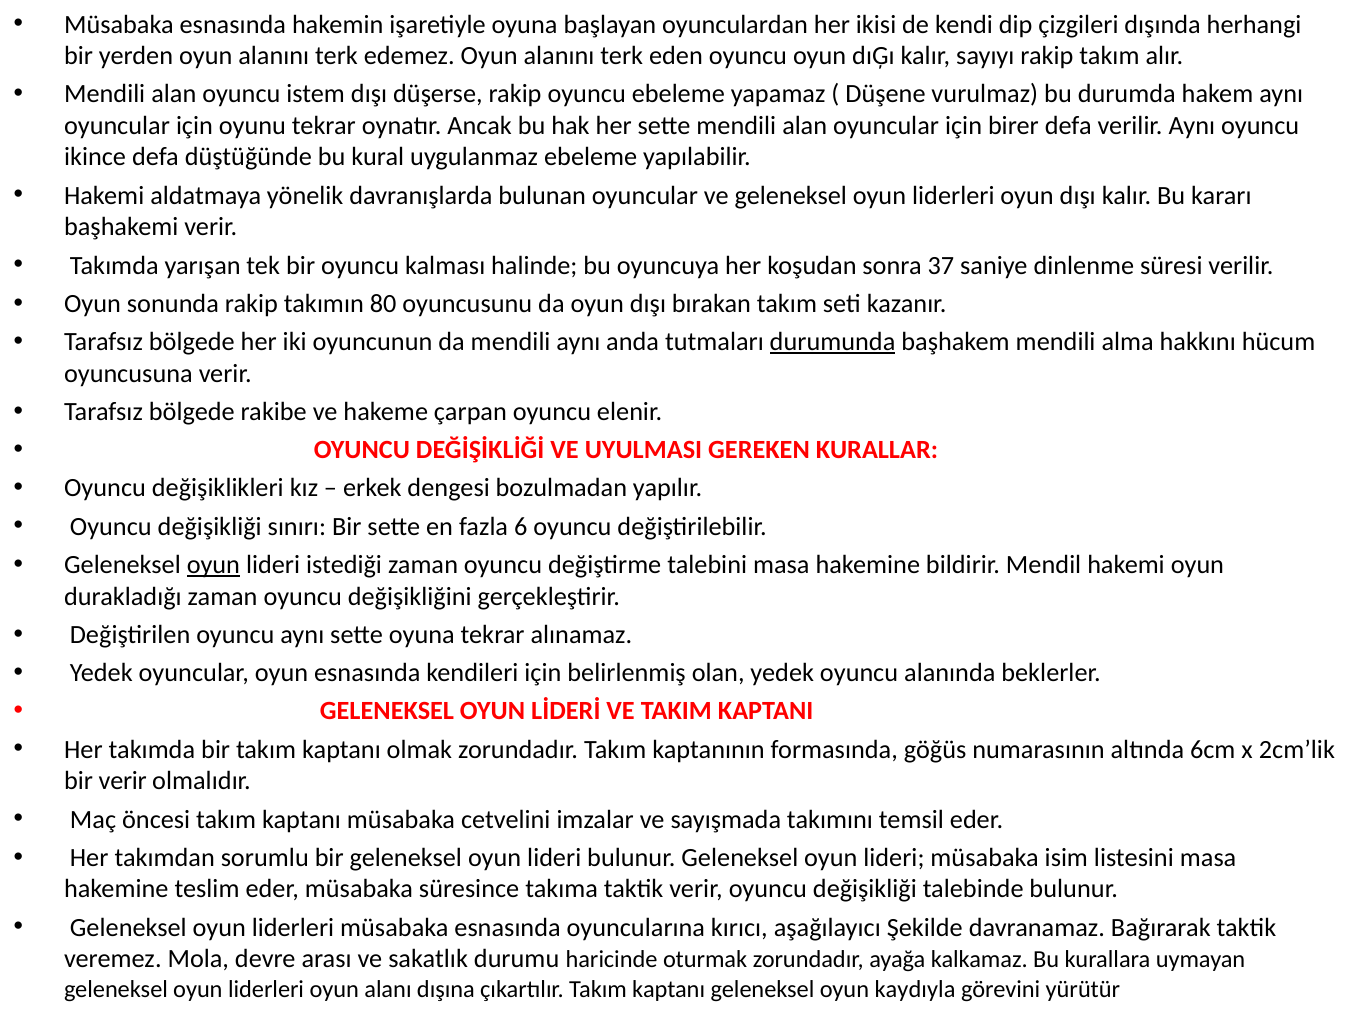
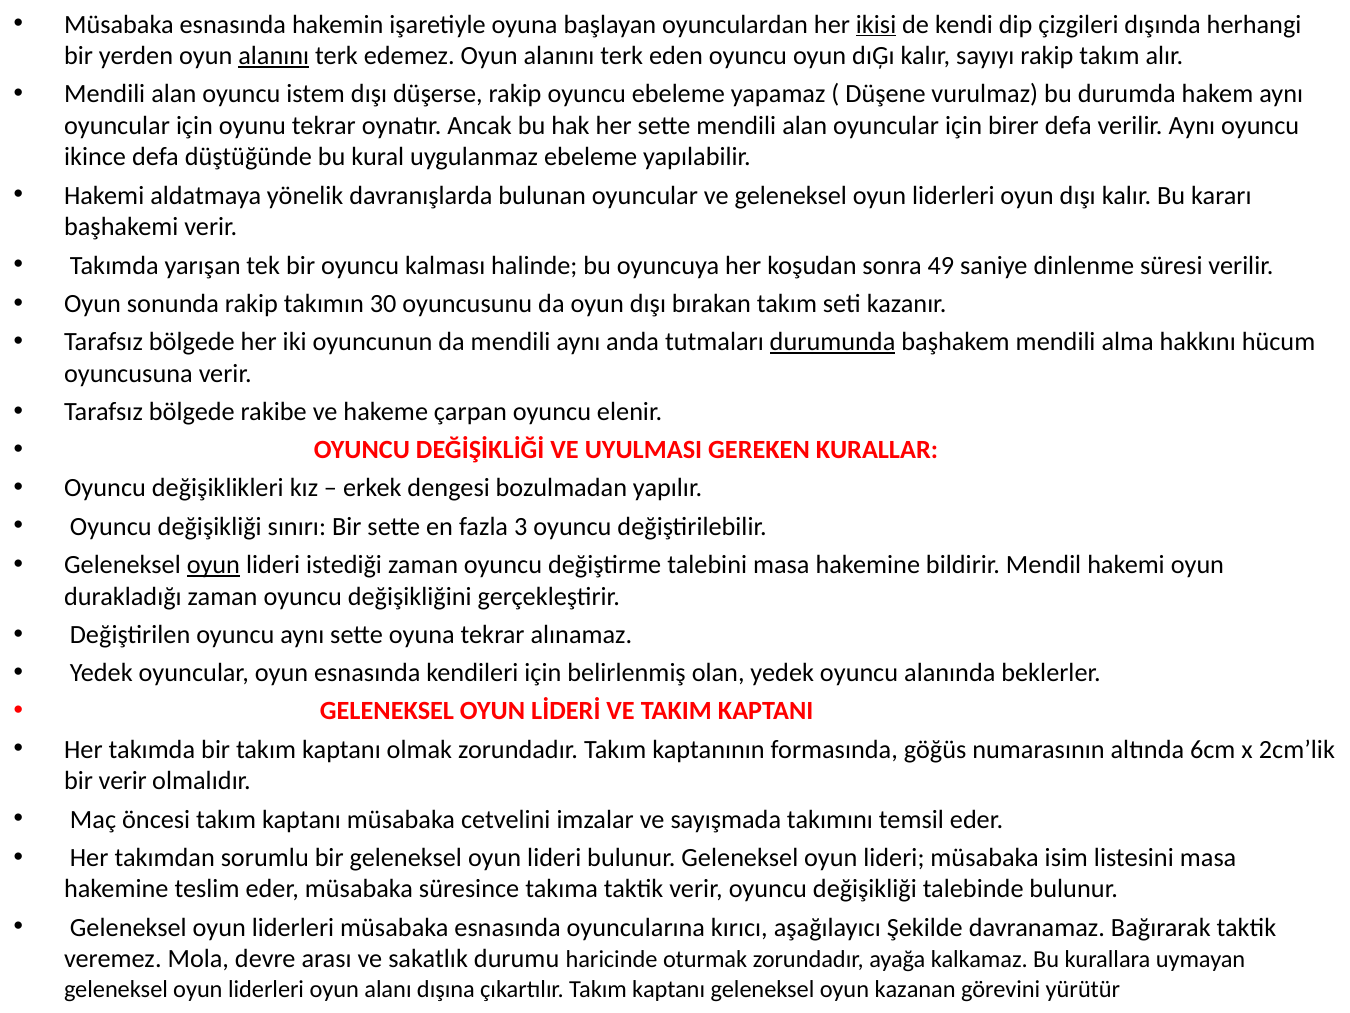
ikisi underline: none -> present (876, 24)
alanını underline: none -> present (274, 56)
37: 37 -> 49 (941, 265)
80: 80 -> 30 (383, 303)
6: 6 -> 3 (521, 526)
kaydıyla: kaydıyla -> kazanan (915, 989)
